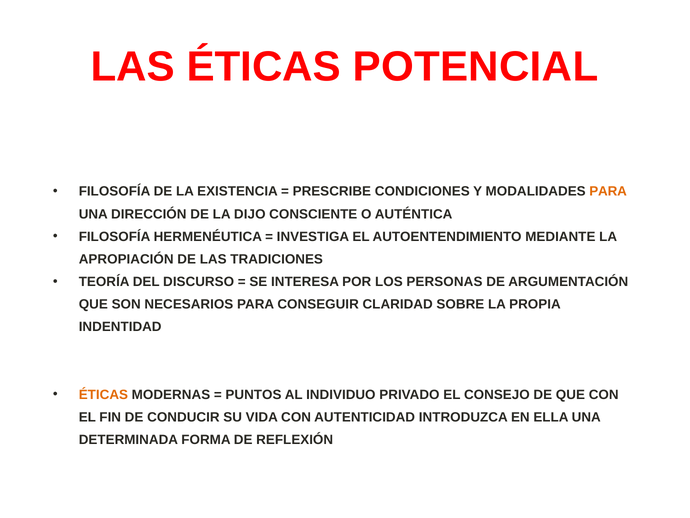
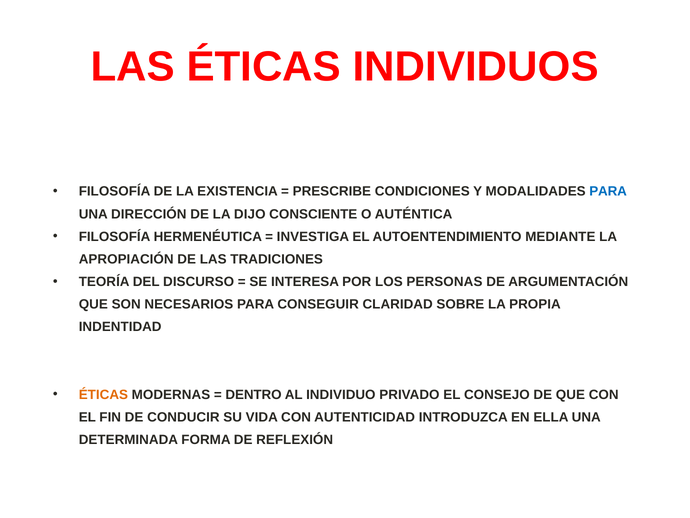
POTENCIAL: POTENCIAL -> INDIVIDUOS (476, 67)
PARA colour: orange -> blue (608, 191)
PUNTOS: PUNTOS -> DENTRO (254, 394)
